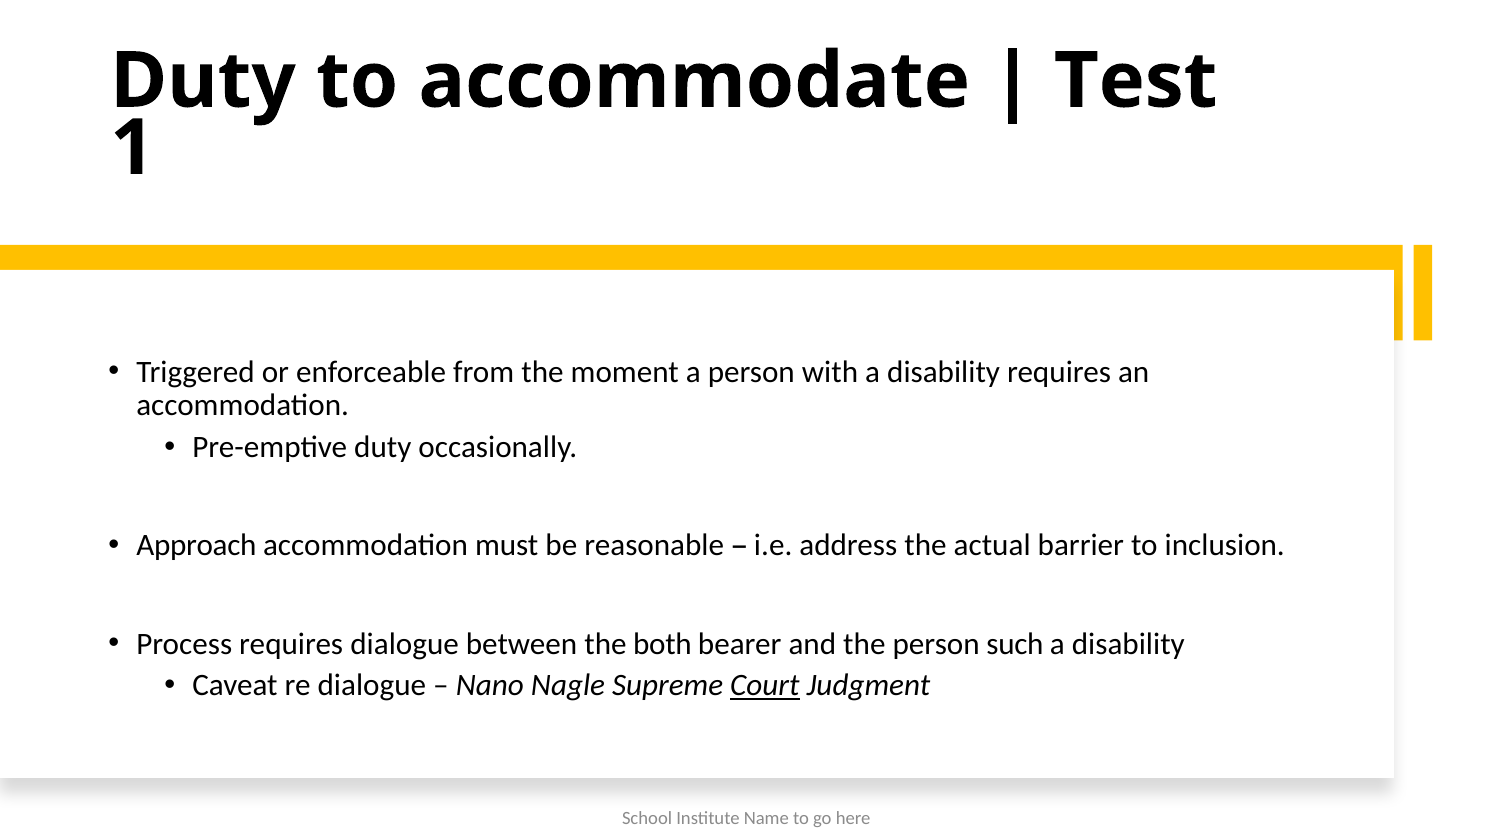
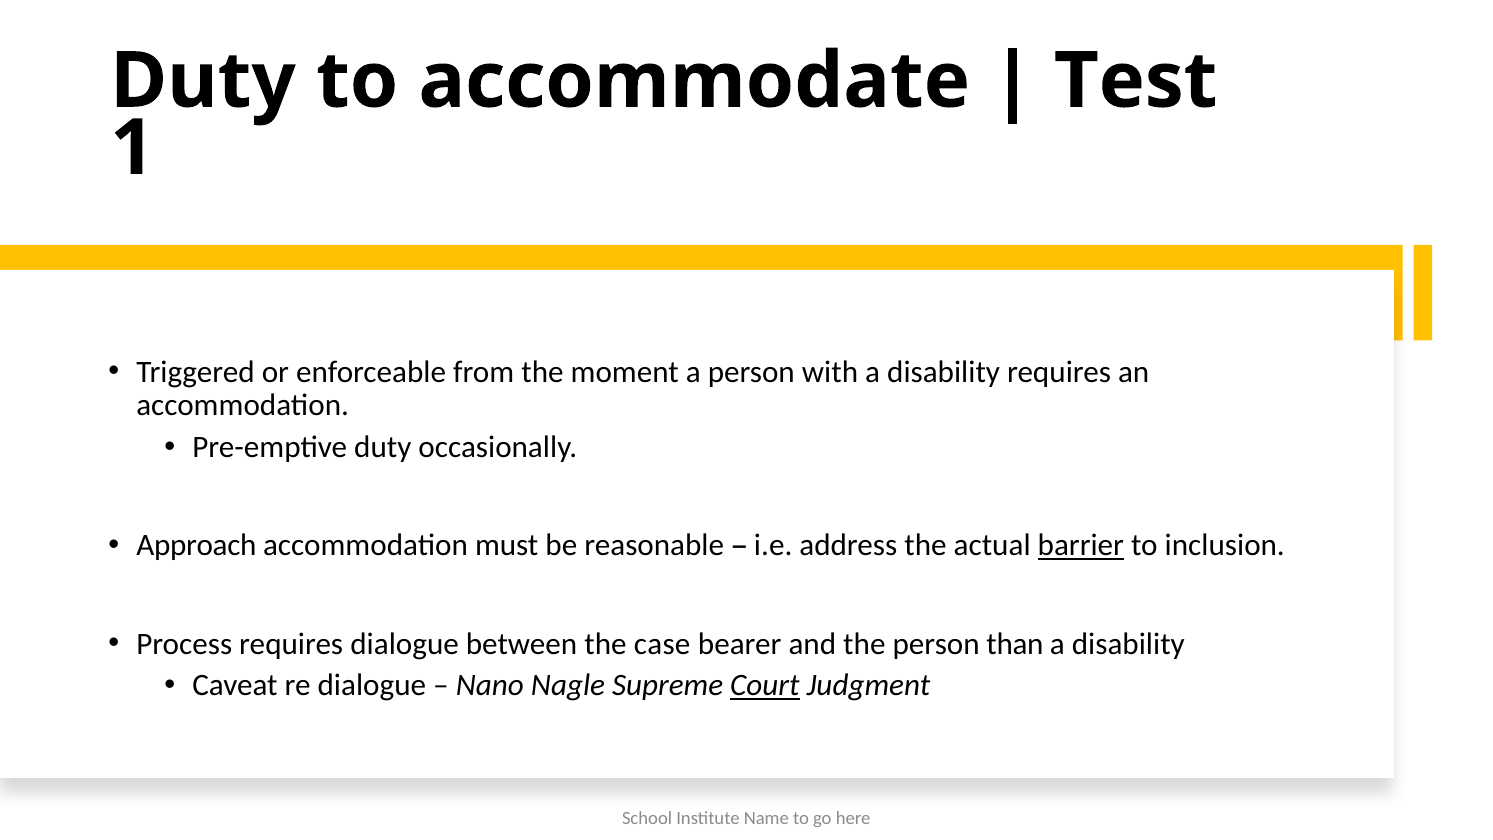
barrier underline: none -> present (1081, 545)
both: both -> case (662, 644)
such: such -> than (1015, 644)
